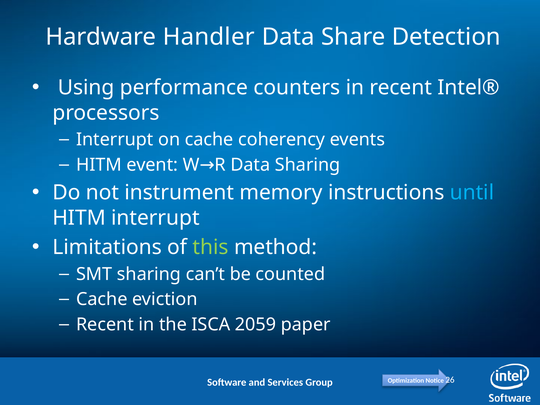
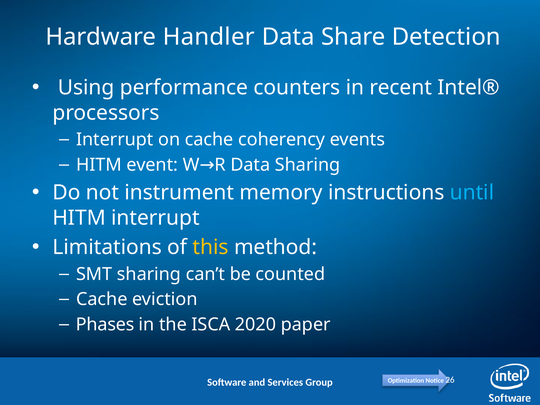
this colour: light green -> yellow (211, 247)
Recent: Recent -> Phases (105, 325)
2059: 2059 -> 2020 (256, 325)
